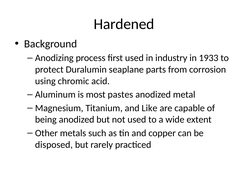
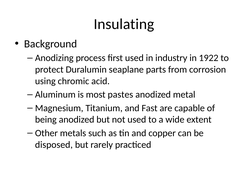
Hardened: Hardened -> Insulating (124, 24)
1933: 1933 -> 1922 (209, 58)
Like: Like -> Fast (150, 108)
